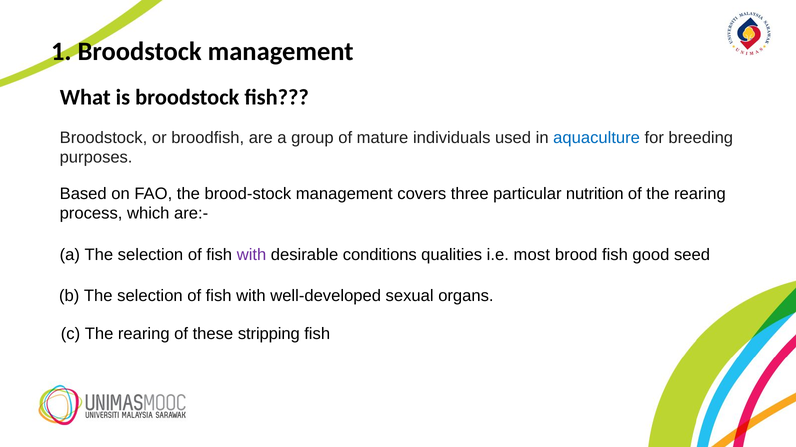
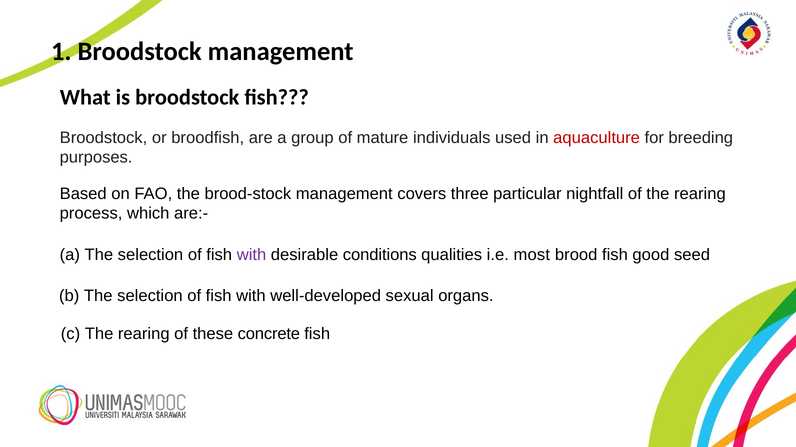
aquaculture colour: blue -> red (597, 138)
nutrition: nutrition -> nightfall (595, 194)
stripping: stripping -> concrete (269, 334)
